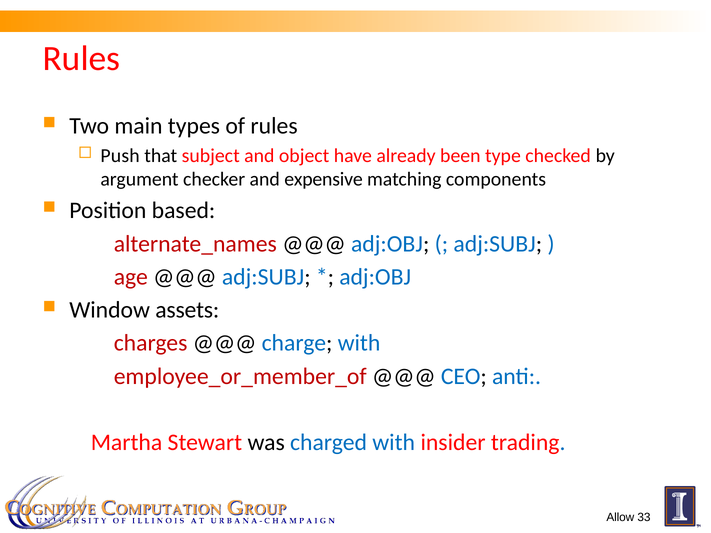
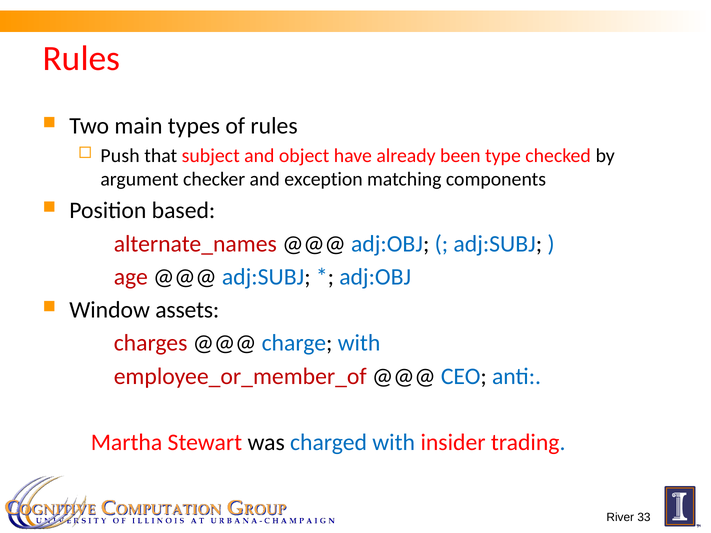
expensive: expensive -> exception (323, 180)
Allow: Allow -> River (620, 517)
